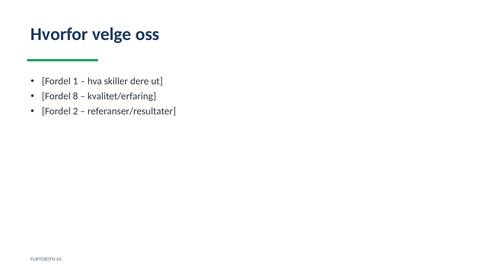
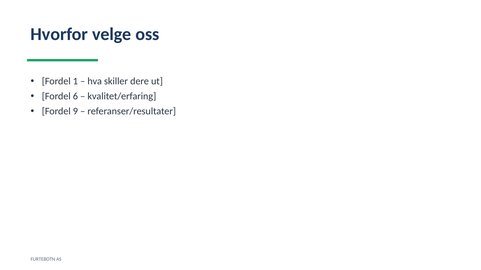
8: 8 -> 6 (75, 97)
2: 2 -> 9 (75, 112)
